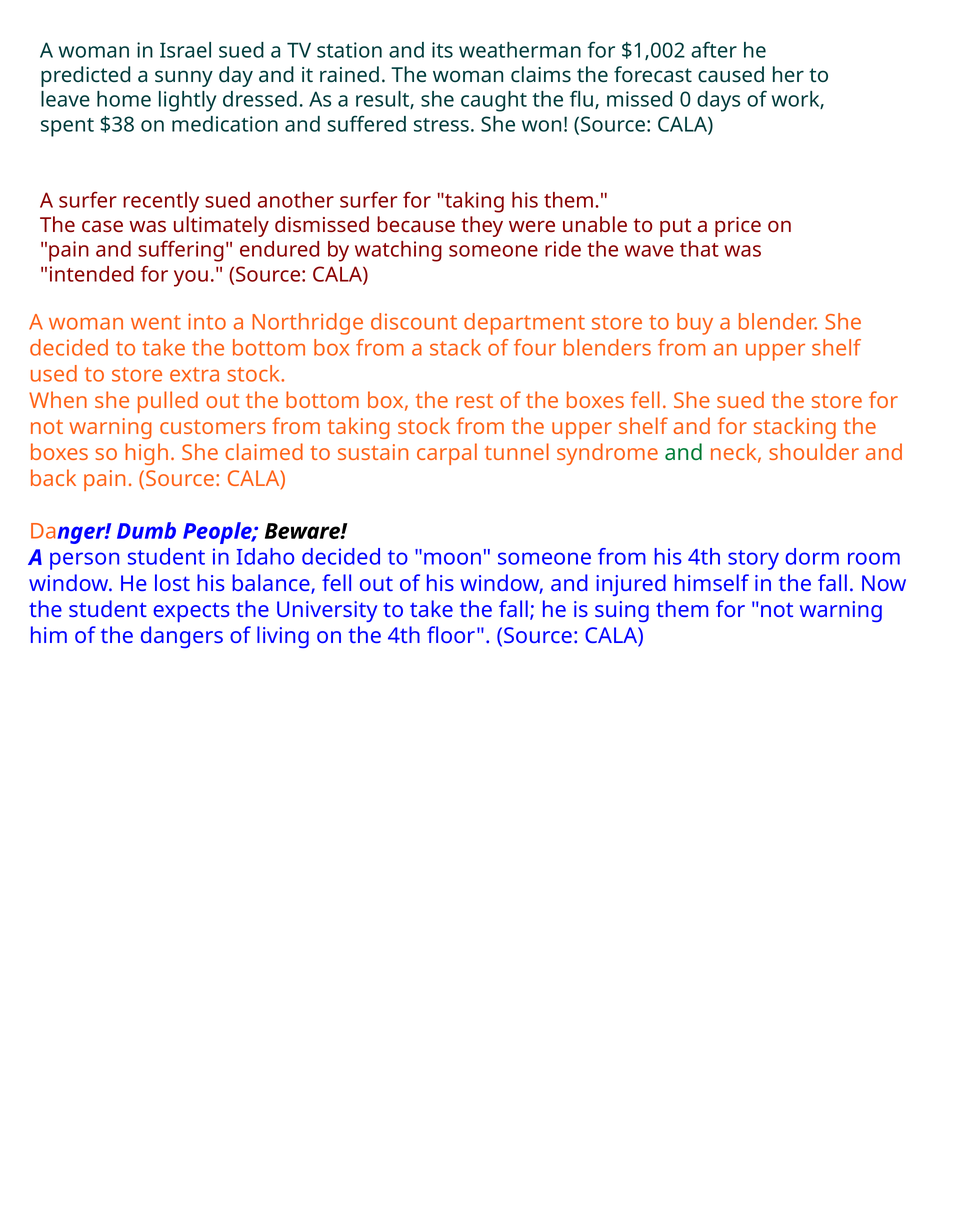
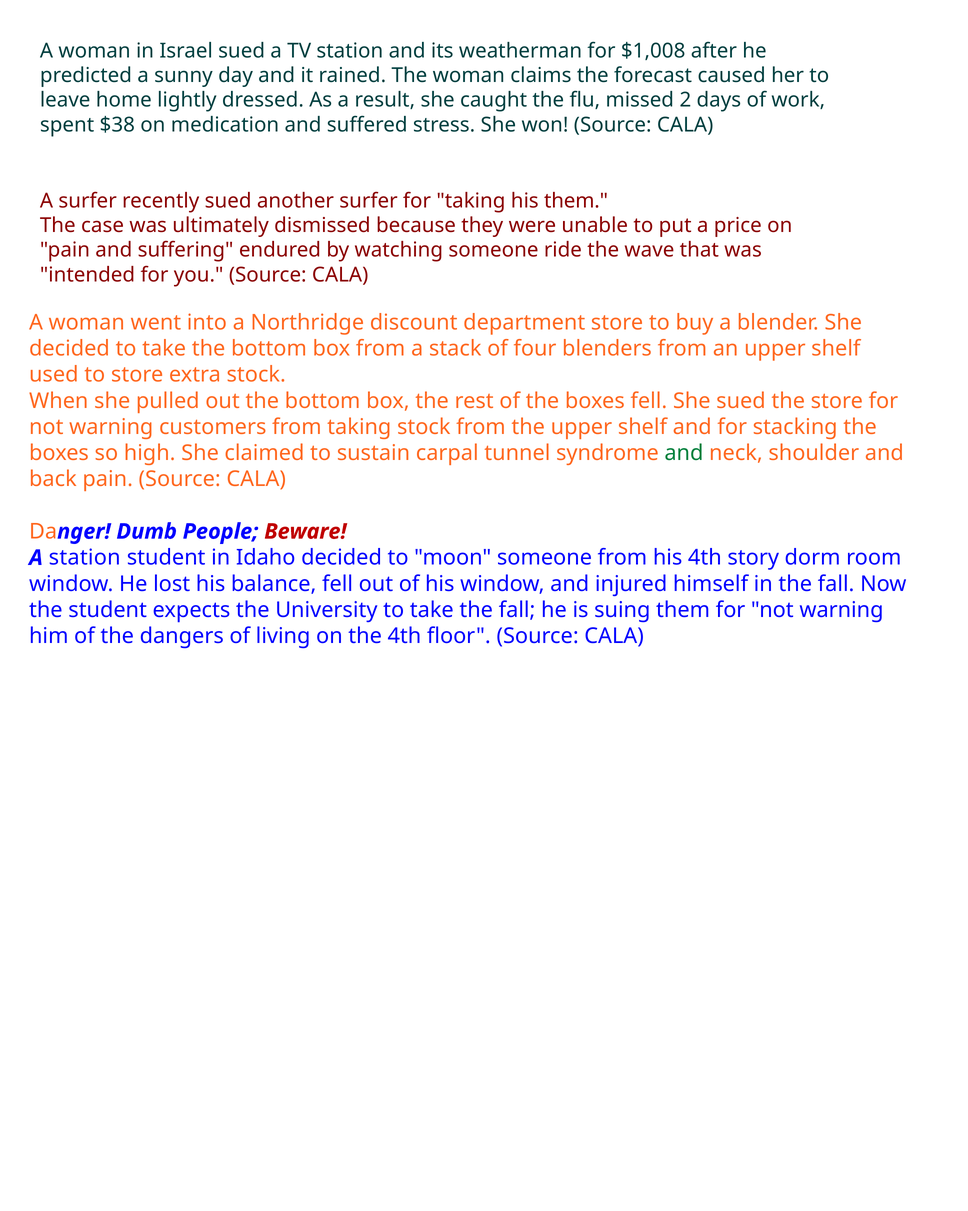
$1,002: $1,002 -> $1,008 (653, 51)
0: 0 -> 2 (685, 100)
Beware colour: black -> red (305, 532)
A person: person -> station (85, 558)
